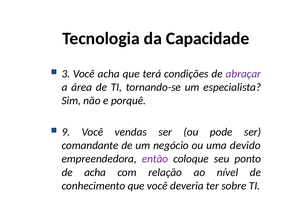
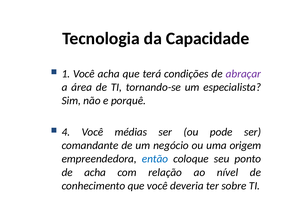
3: 3 -> 1 (66, 74)
9: 9 -> 4 (66, 132)
vendas: vendas -> médias (131, 132)
devido: devido -> origem (245, 145)
então colour: purple -> blue (155, 159)
